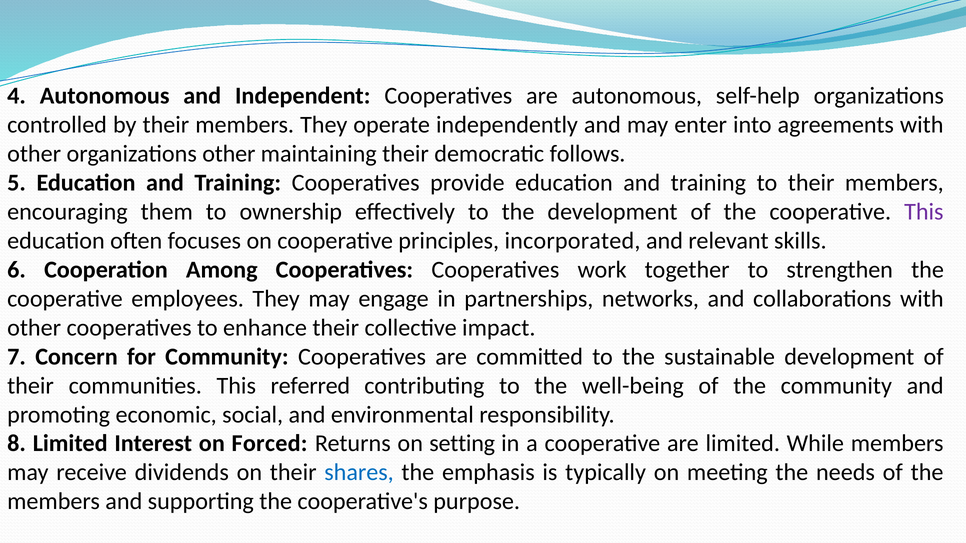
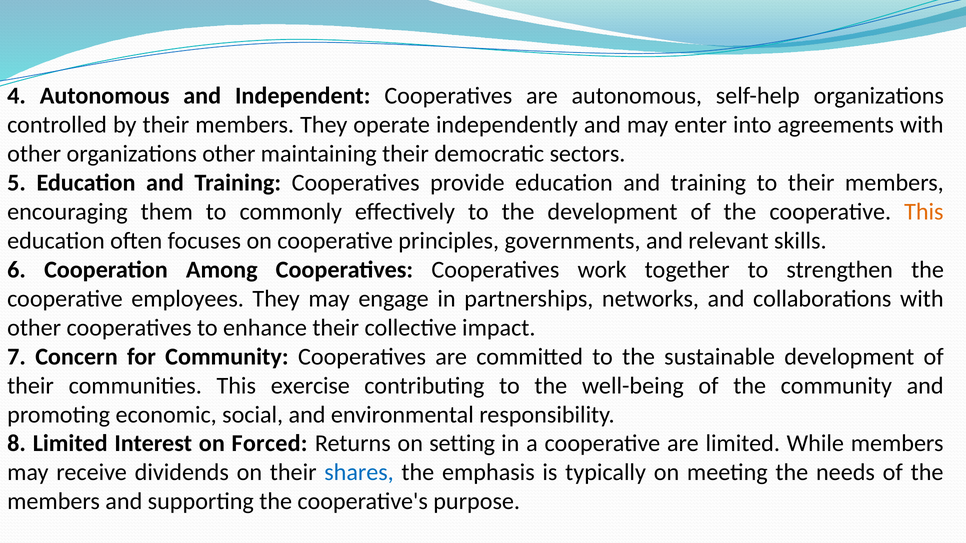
follows: follows -> sectors (588, 154)
ownership: ownership -> commonly (291, 212)
This colour: purple -> orange (924, 212)
incorporated: incorporated -> governments (573, 241)
referred: referred -> exercise (310, 386)
